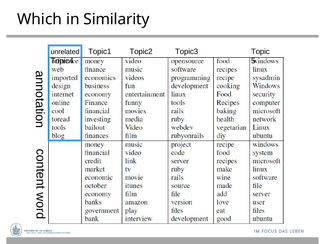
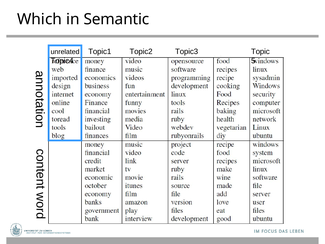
Similarity: Similarity -> Semantic (116, 19)
